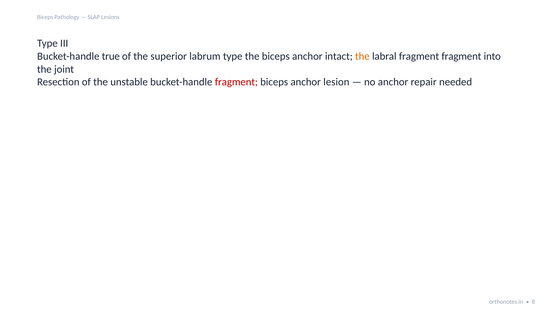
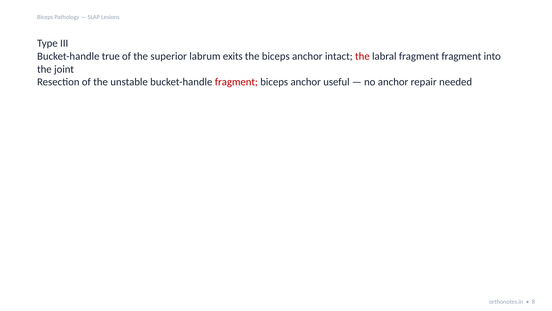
labrum type: type -> exits (233, 56)
the colour: orange -> red (362, 56)
lesion: lesion -> useful (336, 82)
